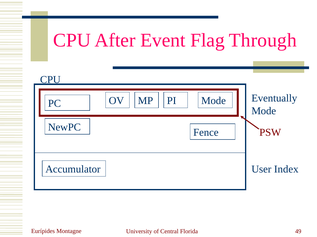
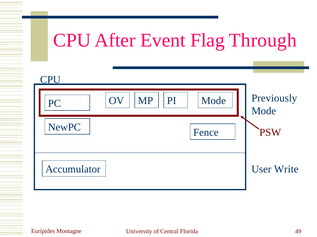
Eventually: Eventually -> Previously (274, 98)
Index: Index -> Write (286, 170)
